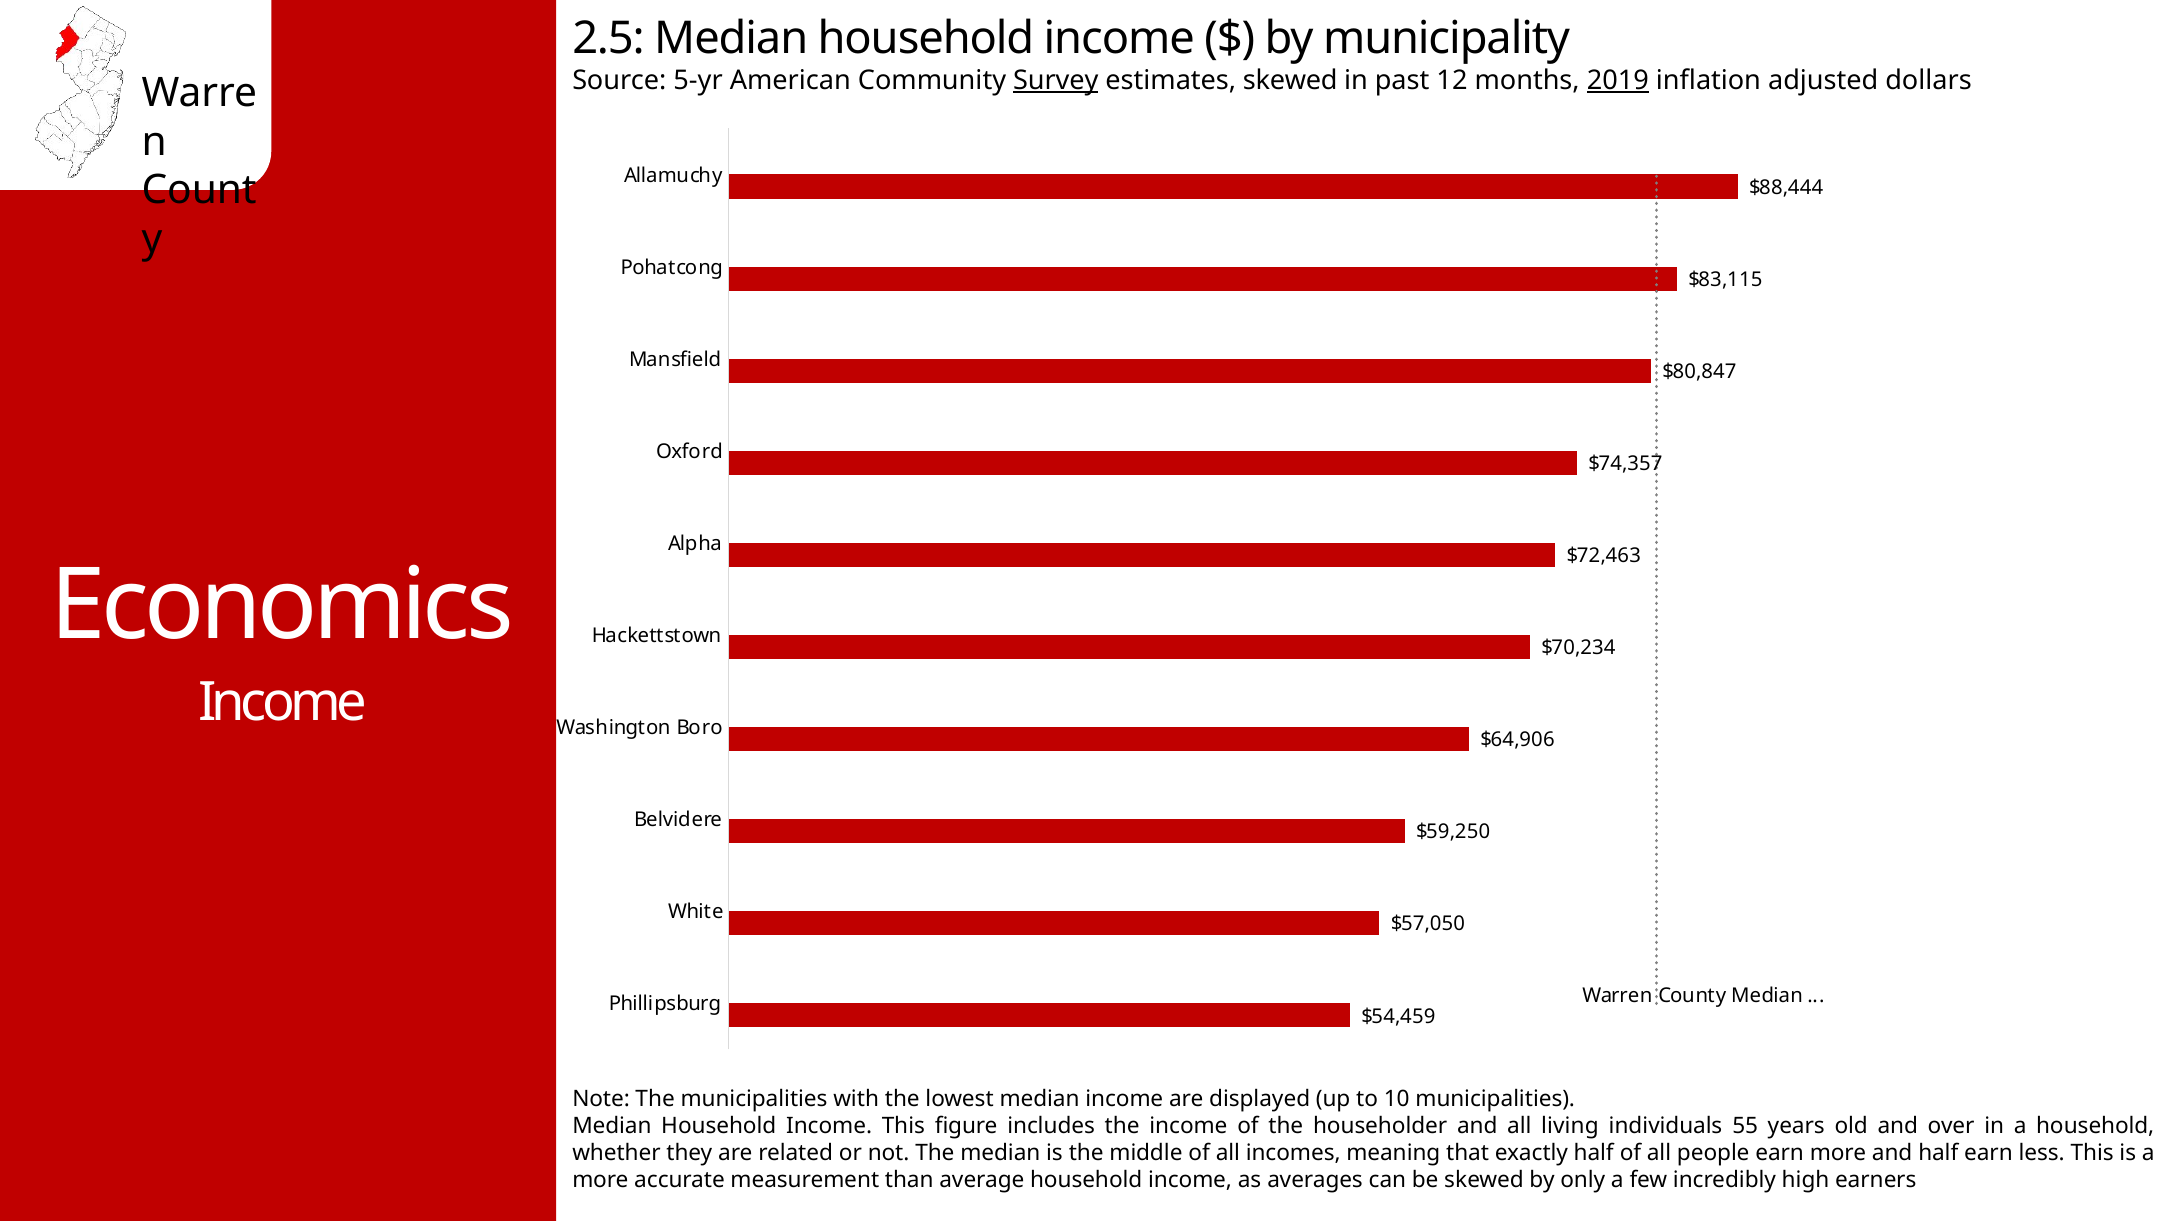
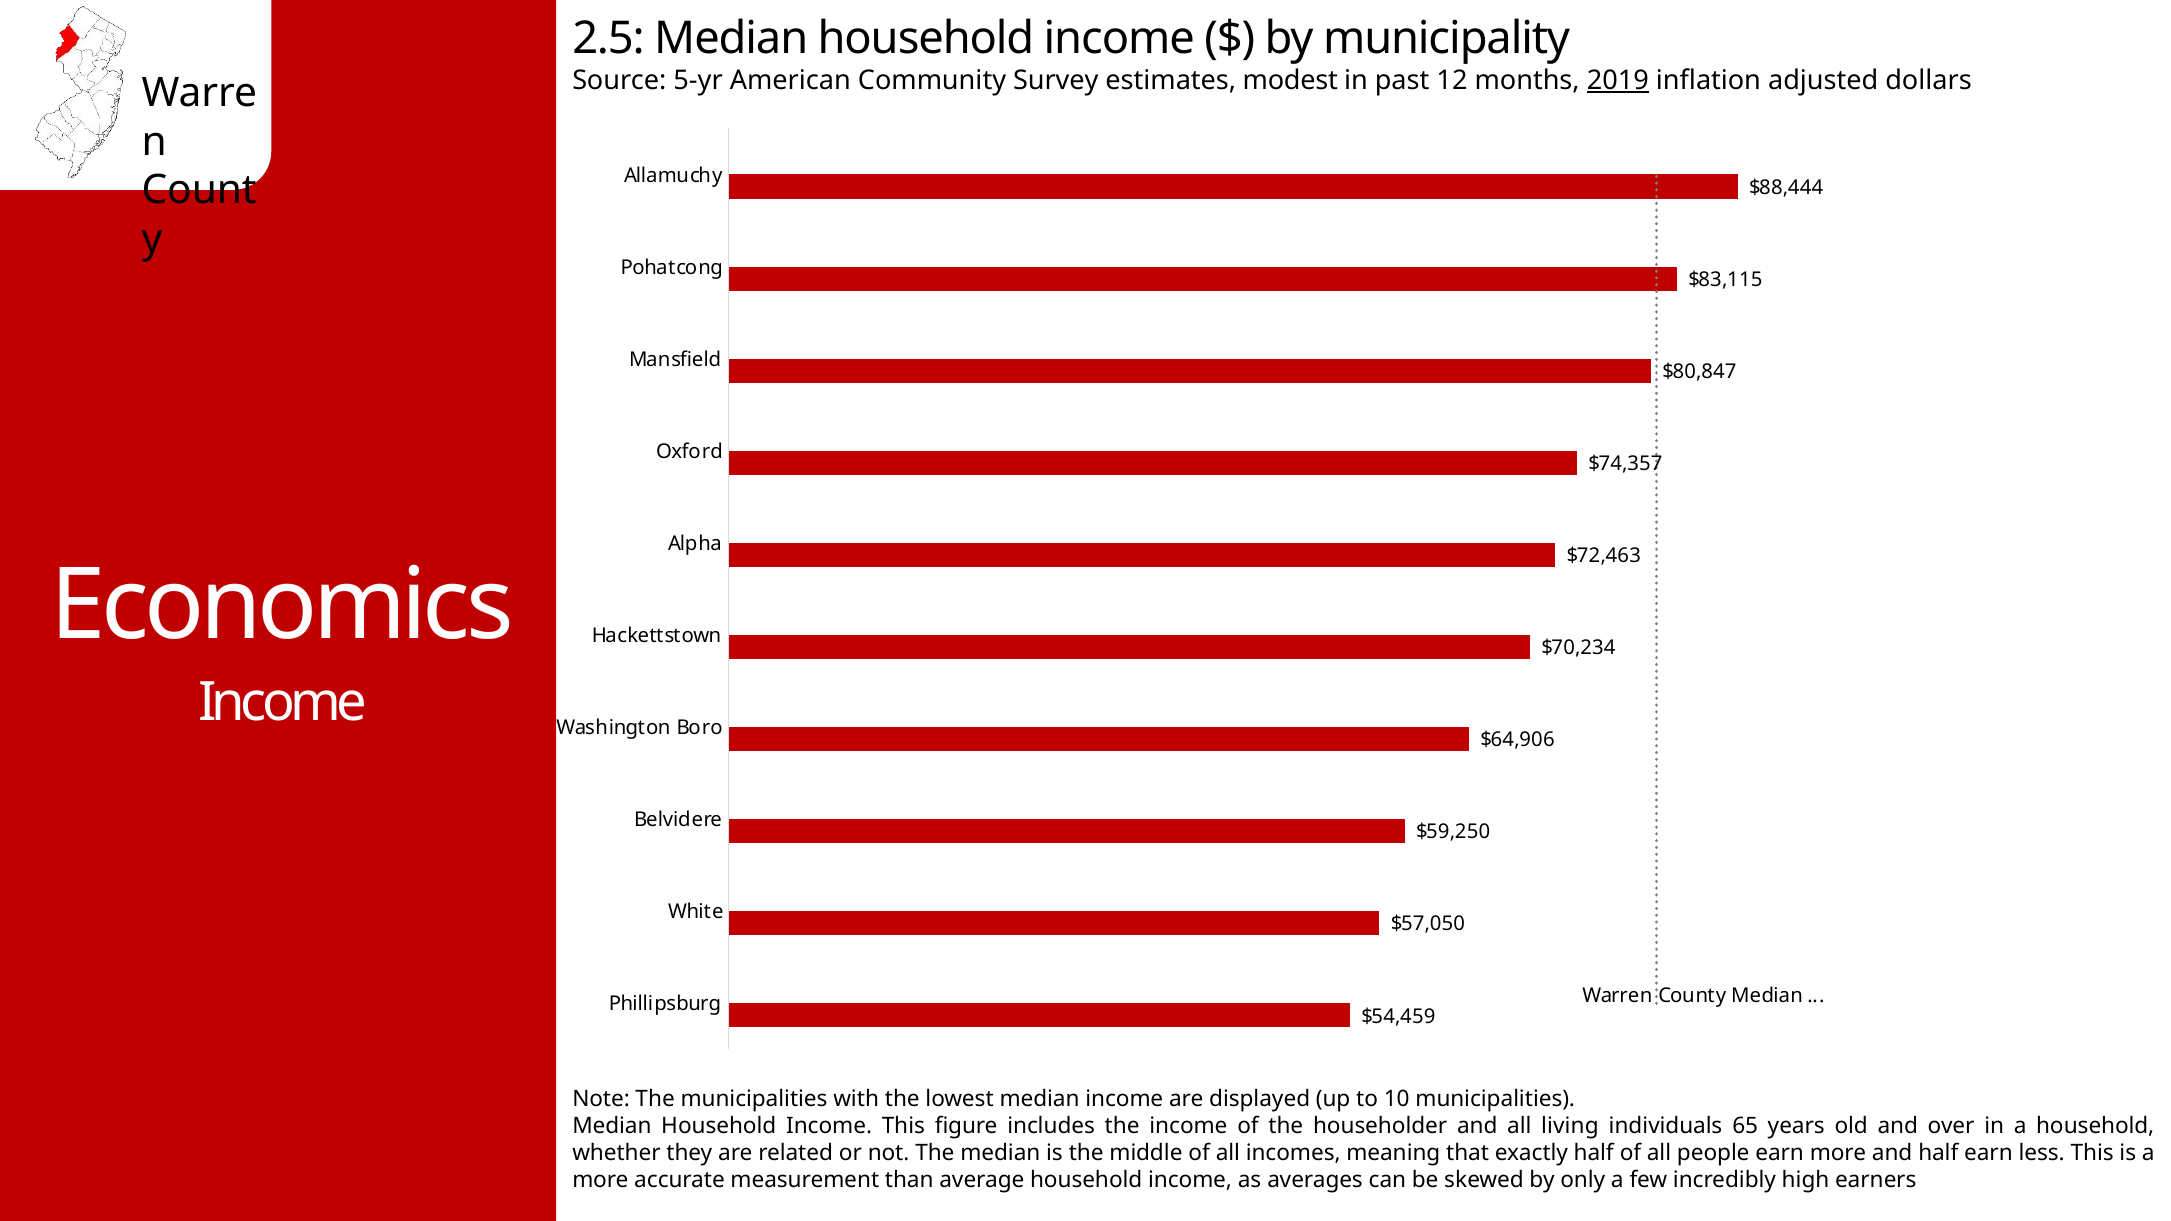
Survey underline: present -> none (1056, 80)
estimates skewed: skewed -> modest (1290, 80)
55: 55 -> 65 (1745, 1126)
